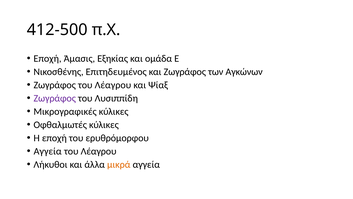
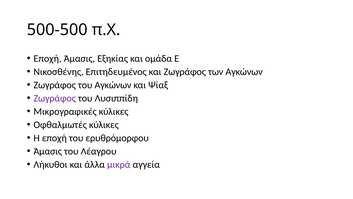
412-500: 412-500 -> 500-500 (57, 30)
Ζωγράφος του Λέαγρου: Λέαγρου -> Αγκώνων (113, 85)
Αγγεία: Αγγεία -> Άμασις (48, 151)
μικρά colour: orange -> purple (119, 164)
